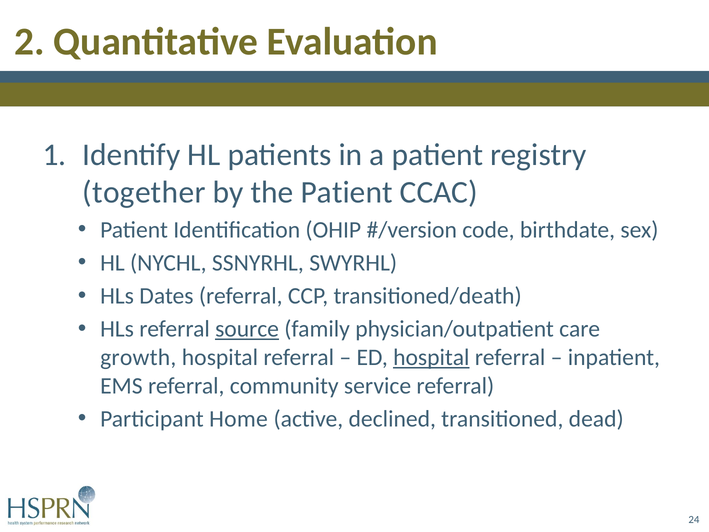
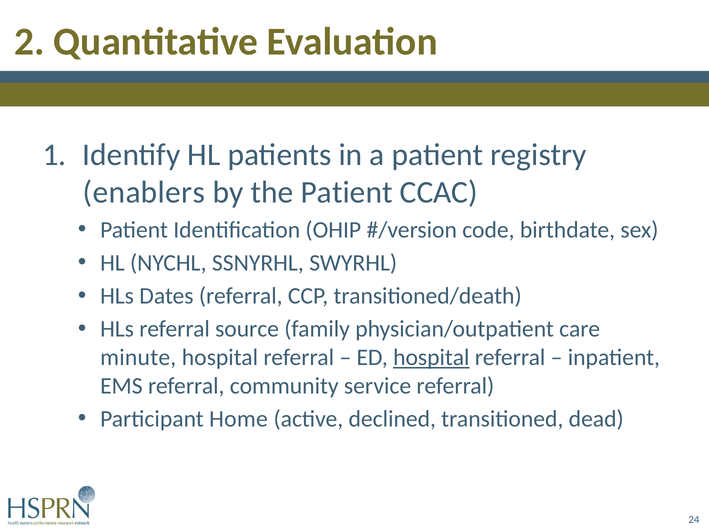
together: together -> enablers (144, 192)
source underline: present -> none (247, 329)
growth: growth -> minute (138, 357)
